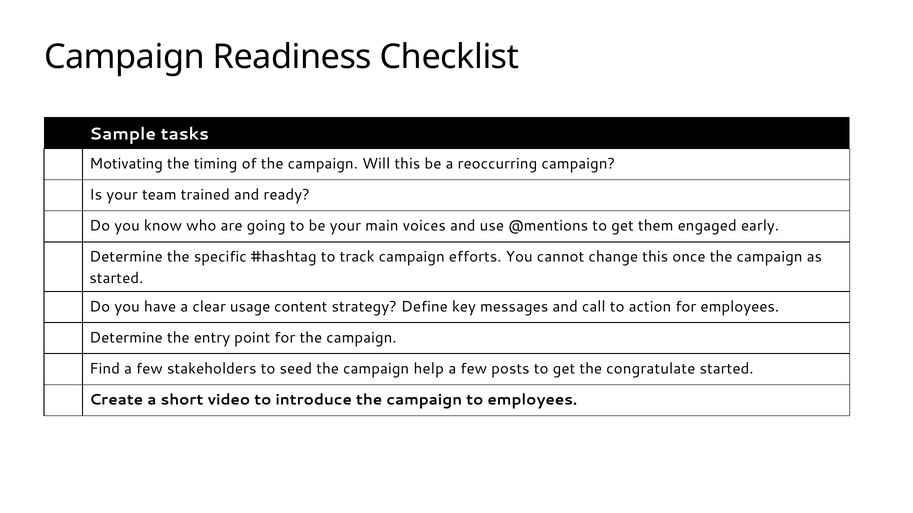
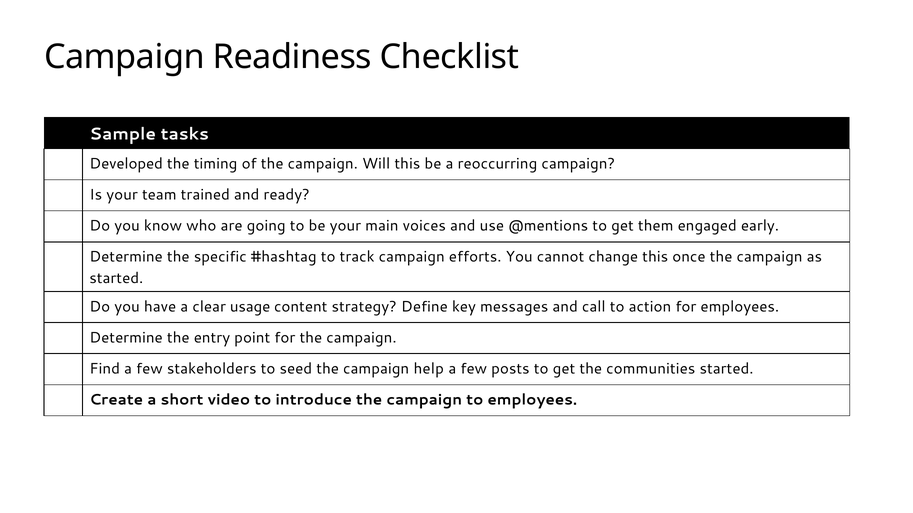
Motivating: Motivating -> Developed (126, 164)
congratulate: congratulate -> communities (651, 369)
